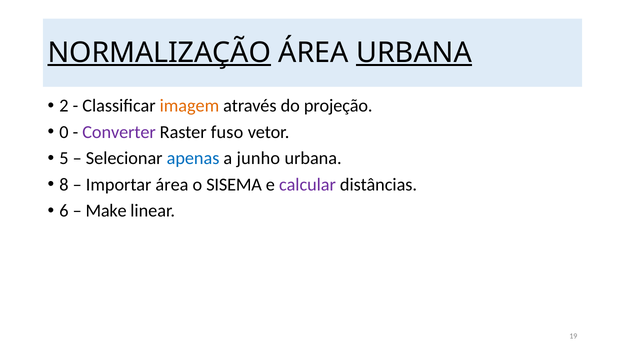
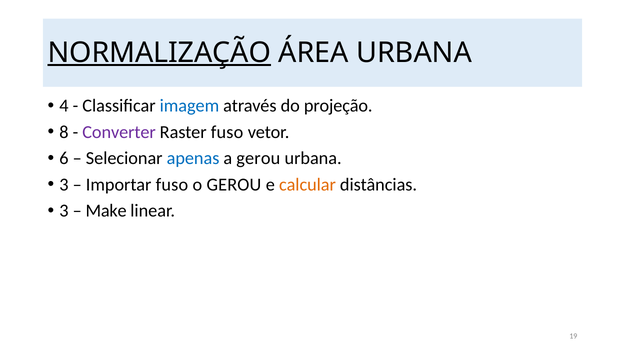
URBANA underline: present -> none (414, 53)
2: 2 -> 4 (64, 106)
imagem colour: orange -> blue (189, 106)
0: 0 -> 8 (64, 132)
5: 5 -> 6 (64, 158)
a junho: junho -> gerou (258, 158)
8: 8 -> 3 (64, 184)
Importar área: área -> fuso (172, 184)
o SISEMA: SISEMA -> GEROU (234, 184)
calcular colour: purple -> orange (307, 184)
6: 6 -> 3 (64, 210)
